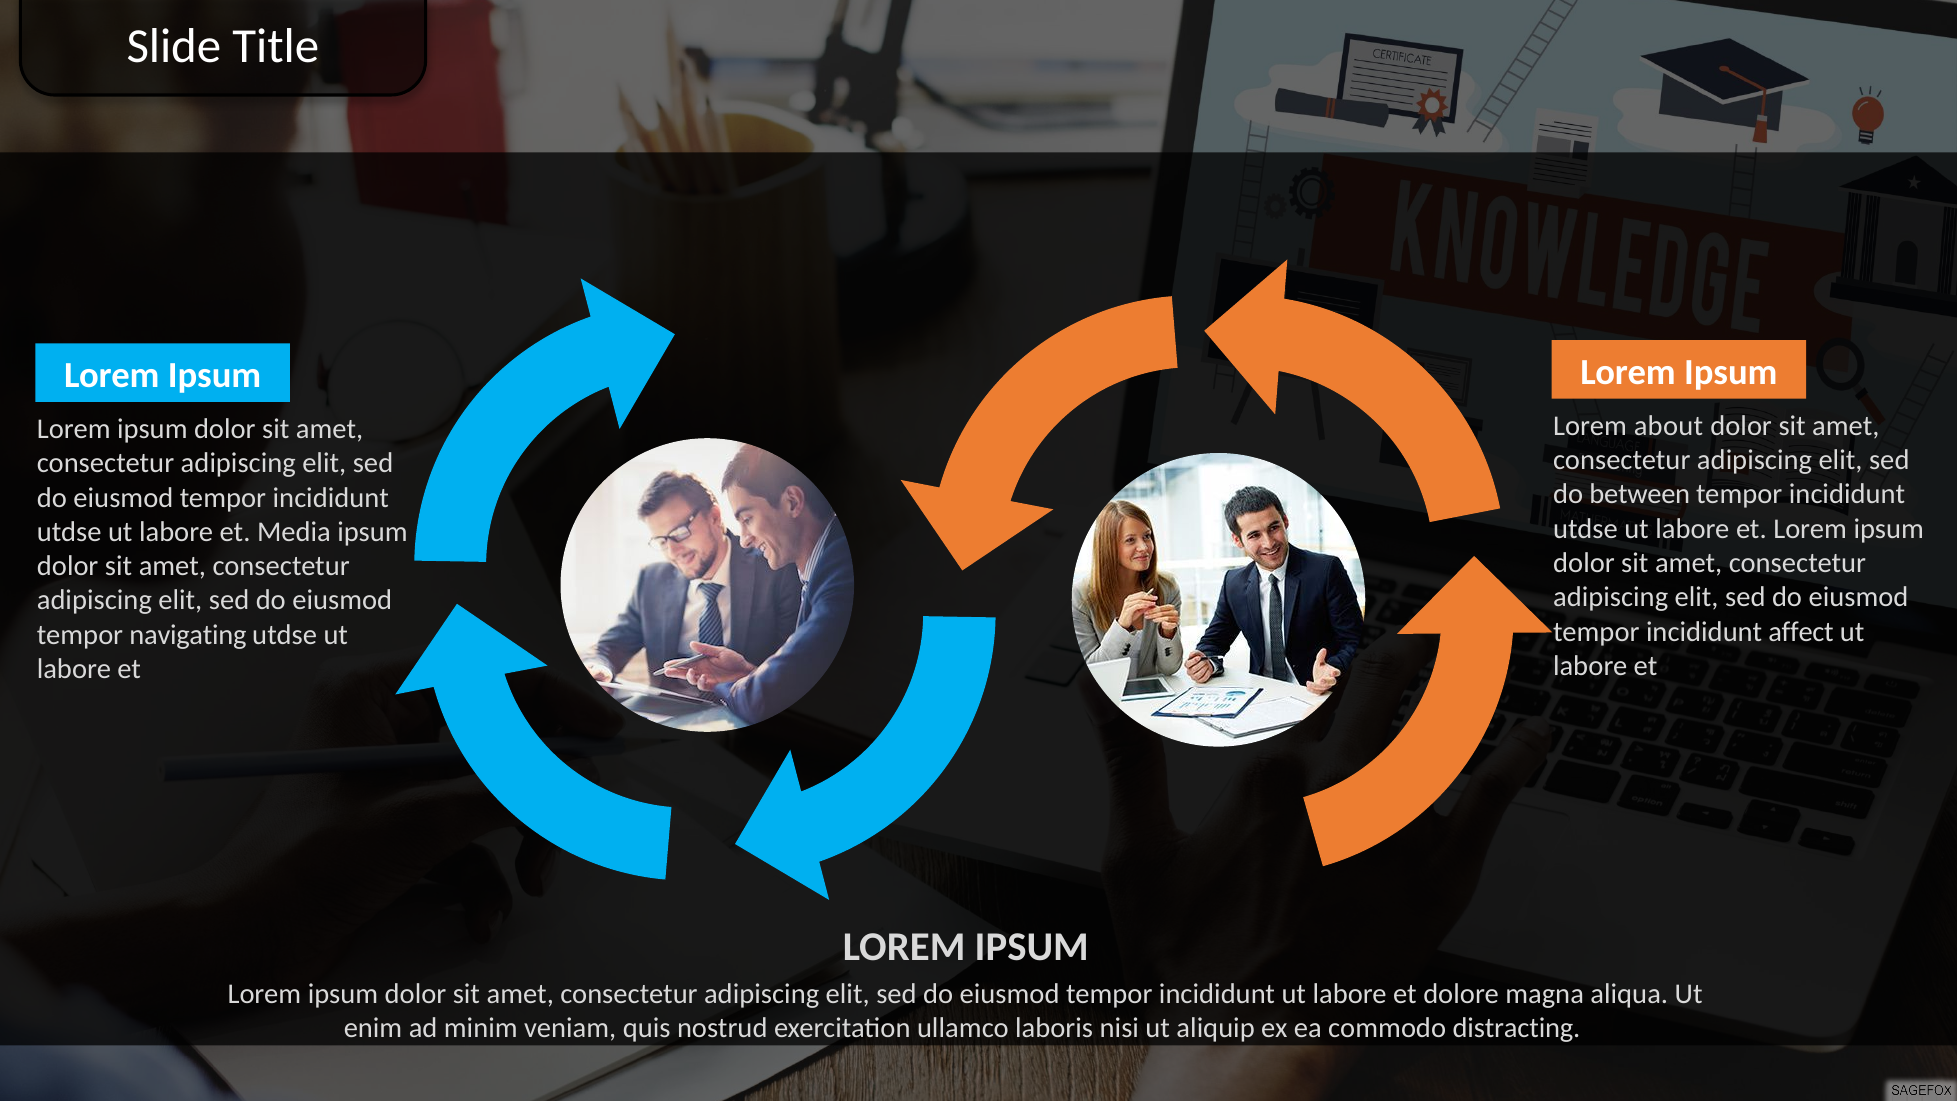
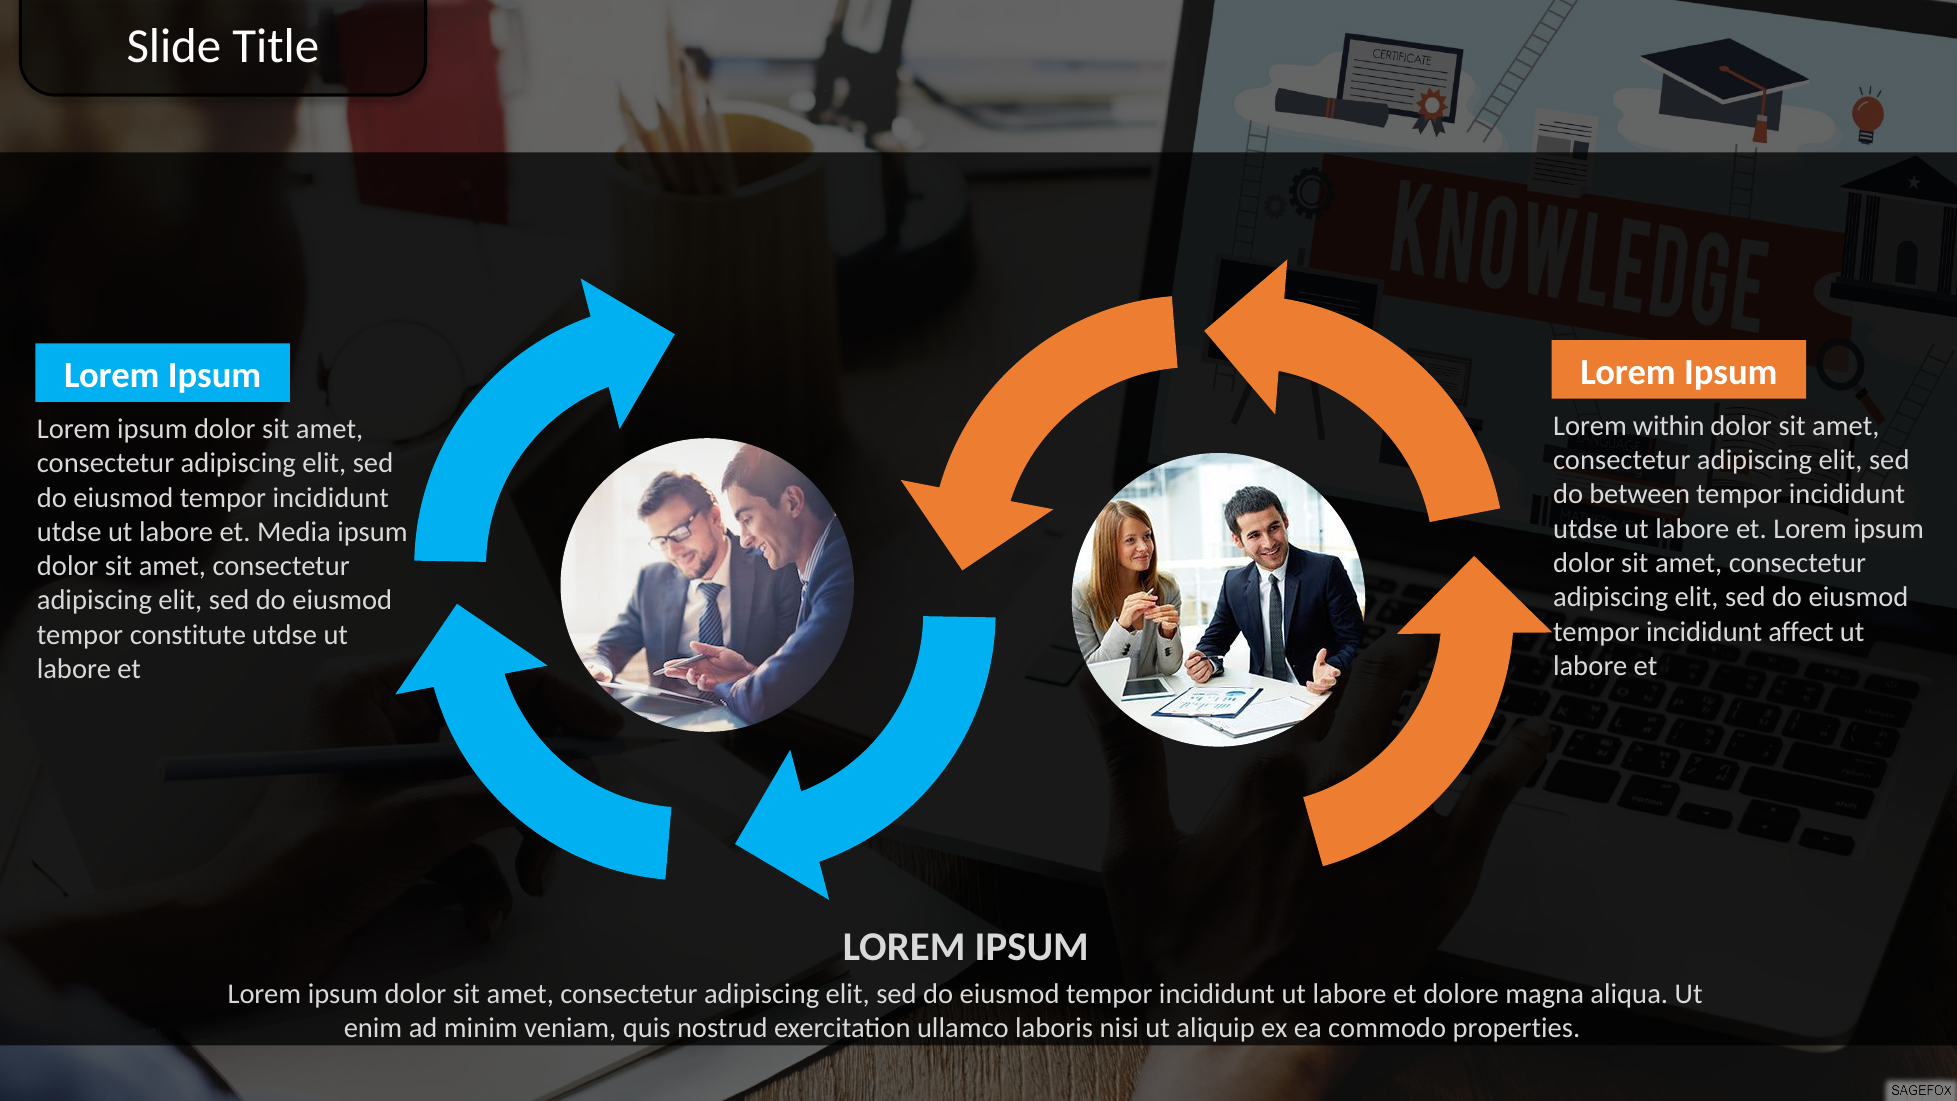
about: about -> within (1669, 426)
navigating: navigating -> constitute (188, 635)
distracting: distracting -> properties (1516, 1028)
